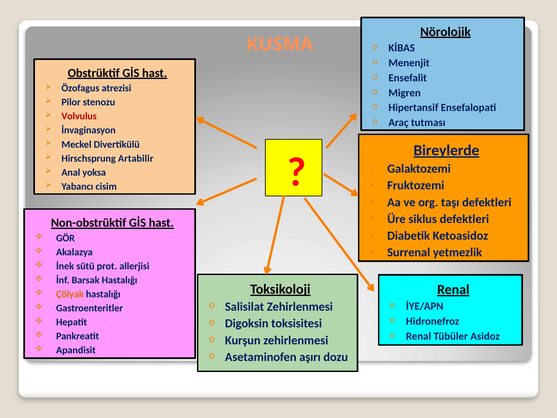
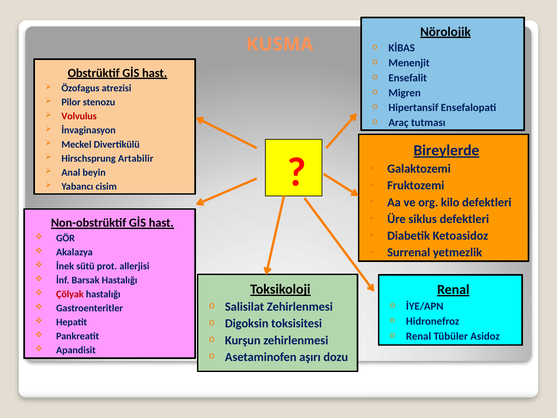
yoksa: yoksa -> beyin (94, 172)
taşı: taşı -> kilo (450, 202)
Çölyak colour: orange -> red (70, 294)
